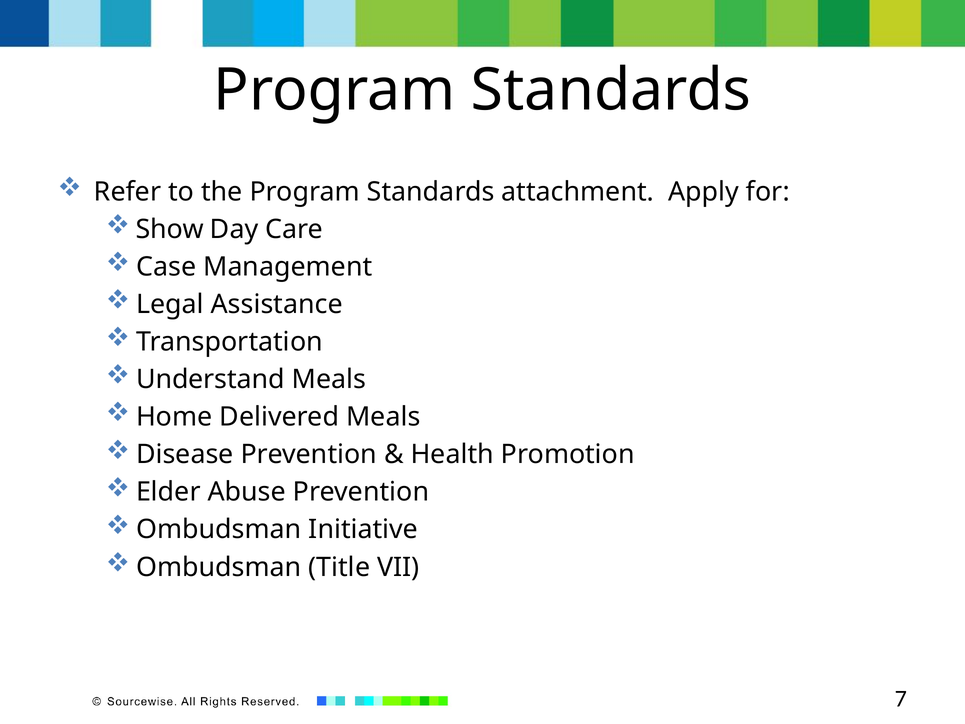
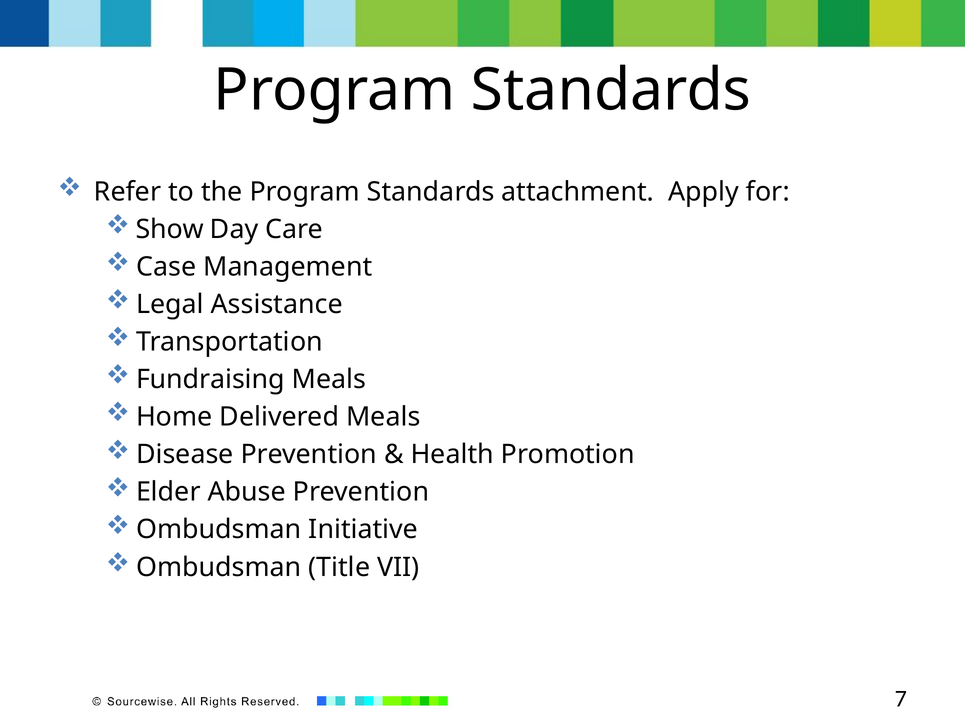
Understand: Understand -> Fundraising (210, 379)
